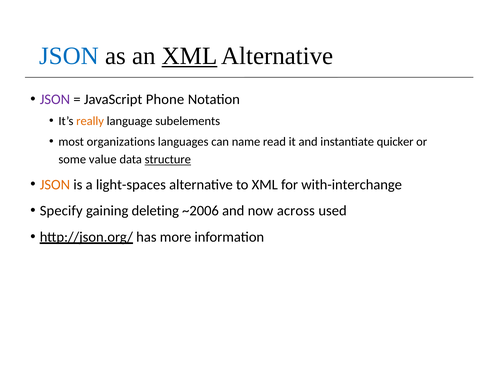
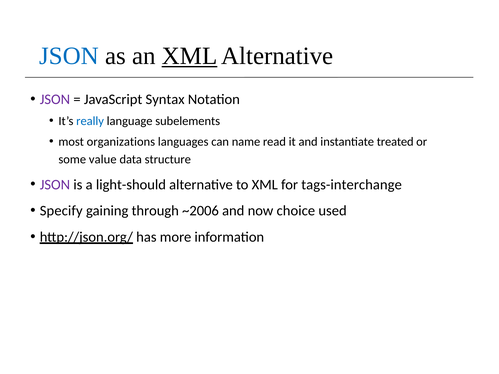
Phone: Phone -> Syntax (165, 99)
really colour: orange -> blue (90, 121)
quicker: quicker -> treated (395, 142)
structure underline: present -> none (168, 160)
JSON colour: orange -> purple (55, 185)
light-spaces: light-spaces -> light-should (131, 185)
with-interchange: with-interchange -> tags-interchange (352, 185)
deleting: deleting -> through (155, 211)
across: across -> choice (296, 211)
